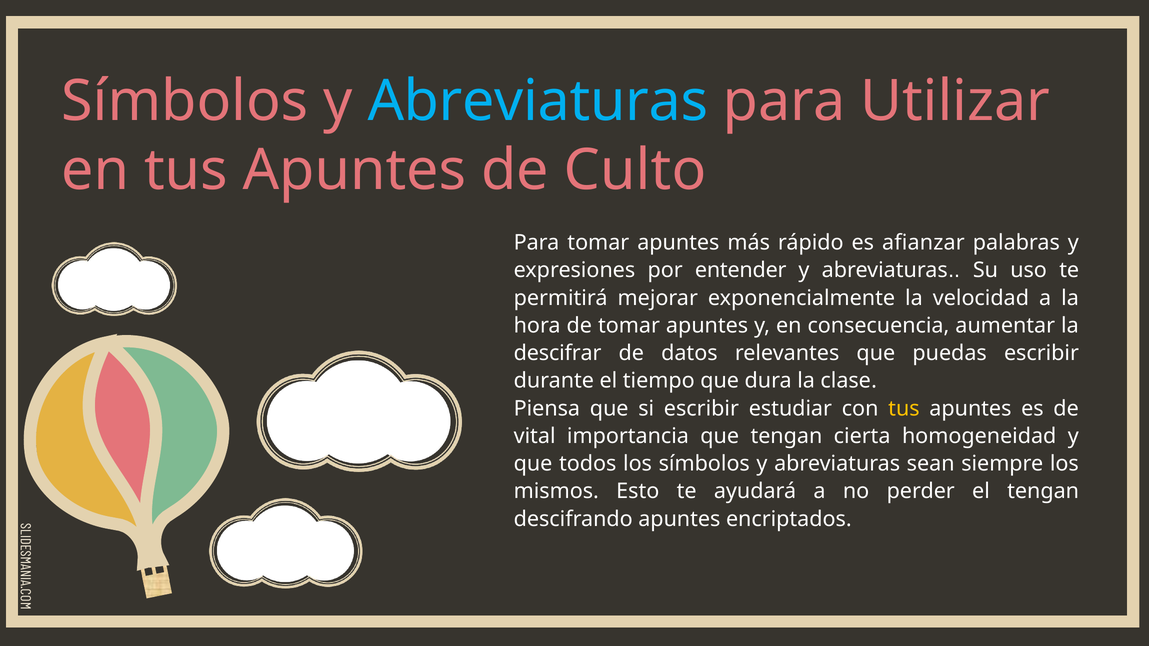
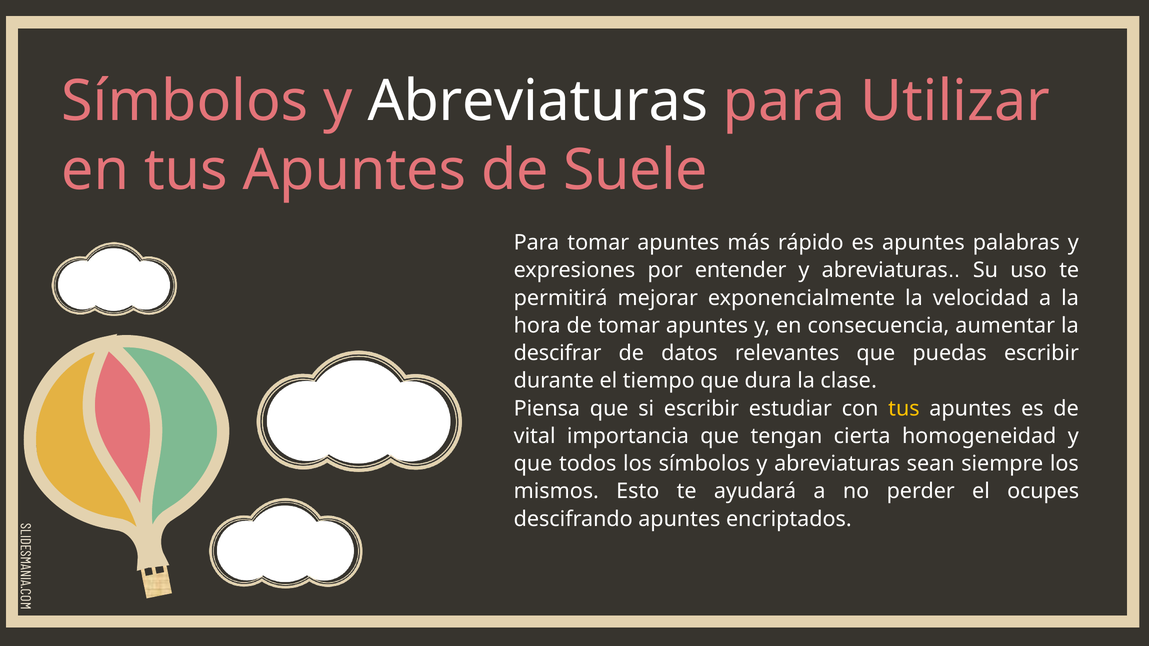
Abreviaturas colour: light blue -> white (538, 101)
Culto: Culto -> Suele (636, 170)
es afianzar: afianzar -> apuntes (923, 243)
el tengan: tengan -> ocupes (1043, 492)
